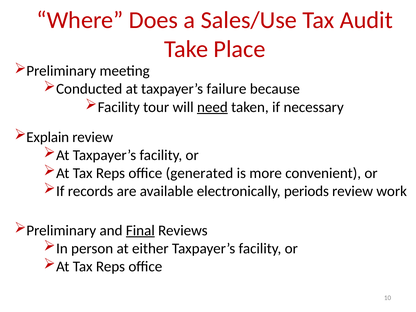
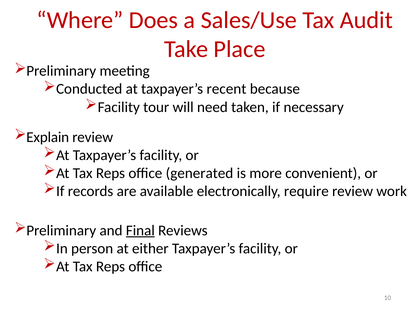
failure: failure -> recent (226, 89)
need underline: present -> none (212, 107)
periods: periods -> require (306, 191)
